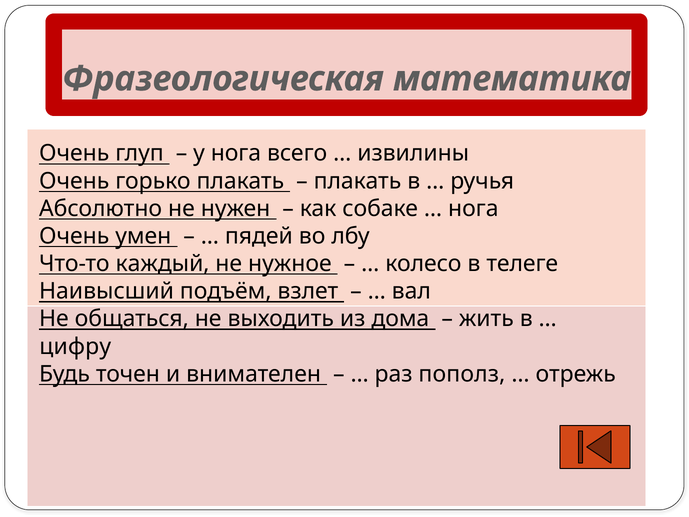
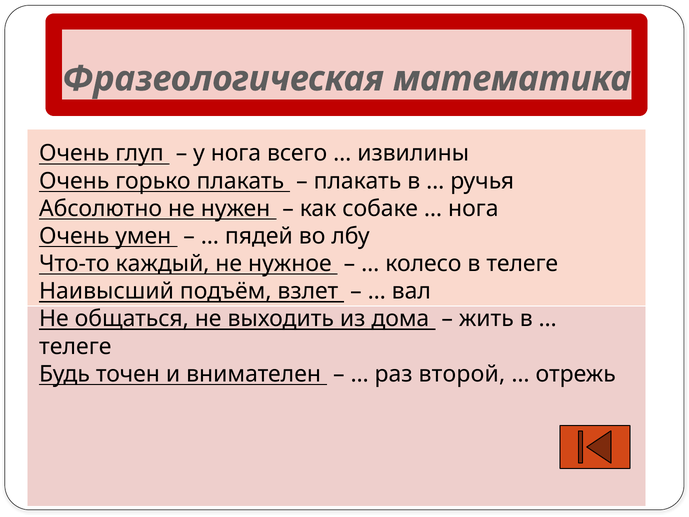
цифру: цифру -> телеге (75, 346)
пополз: пополз -> второй (462, 374)
